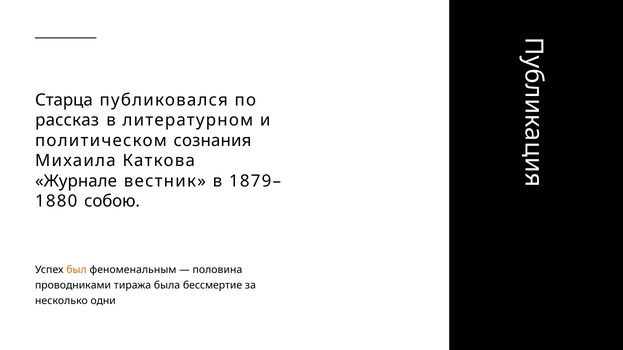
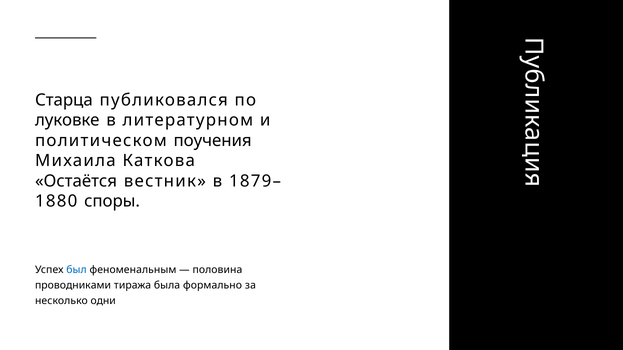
рассказ: рассказ -> луковке (67, 120)
сознания: сознания -> поучения (213, 141)
Журнале: Журнале -> Остаётся (76, 181)
собою: собою -> споры (112, 201)
был colour: orange -> blue (76, 270)
бессмертие: бессмертие -> формально (213, 286)
